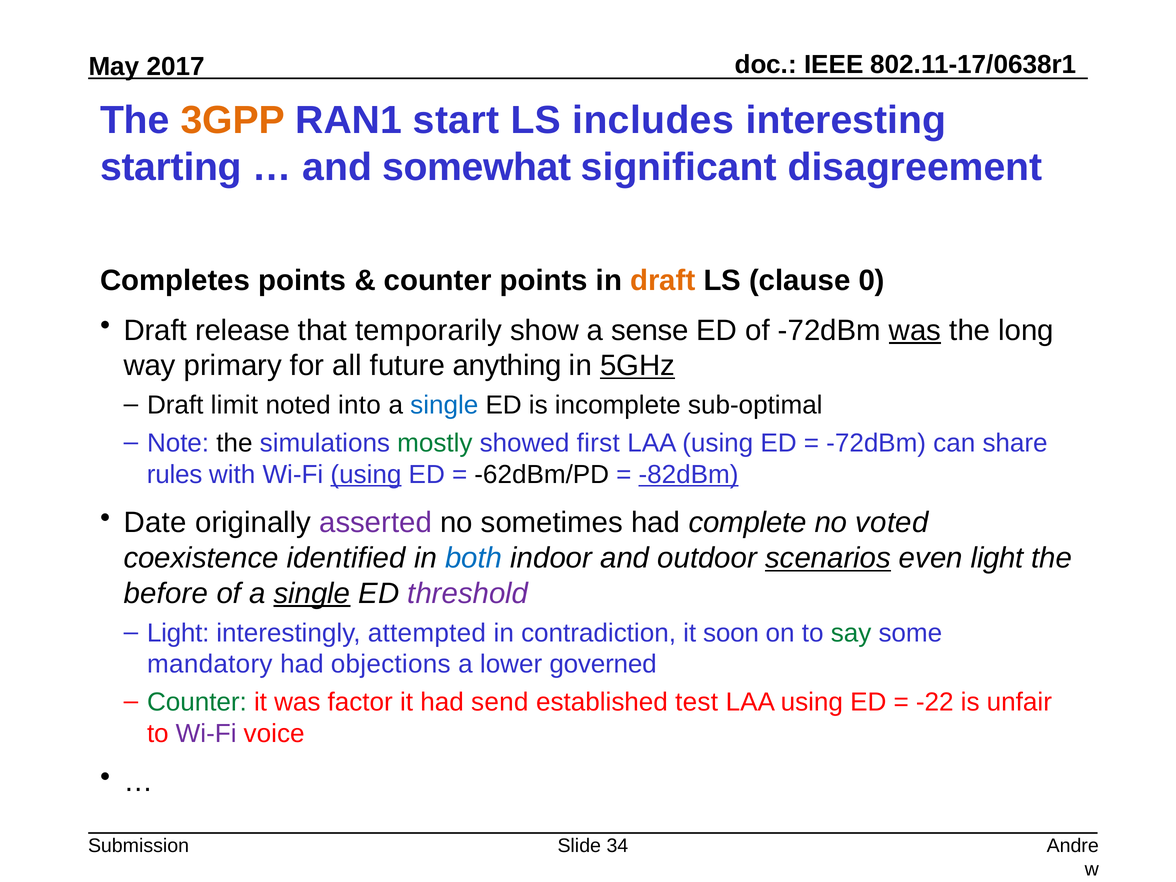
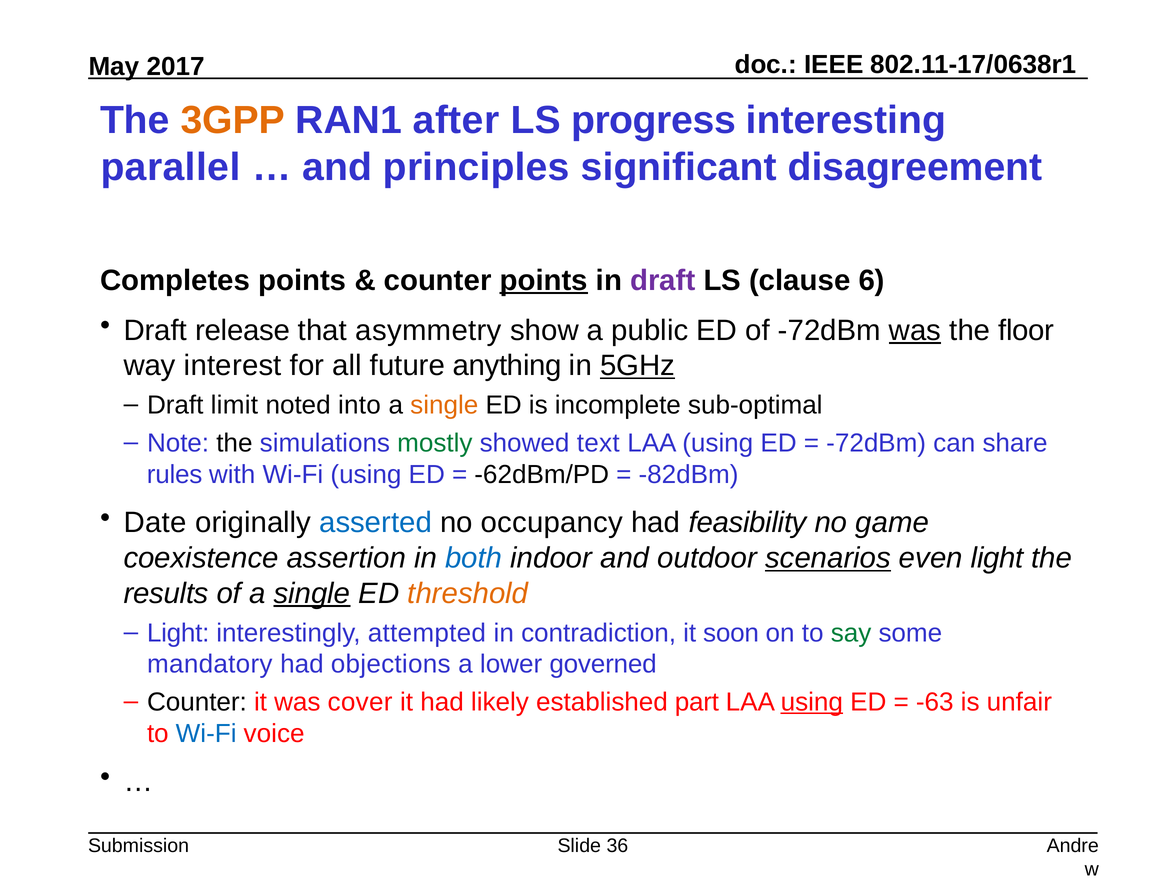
start: start -> after (456, 120)
includes: includes -> progress (653, 120)
starting: starting -> parallel (171, 167)
somewhat: somewhat -> principles (476, 167)
points underline: none -> present (544, 280)
draft colour: orange -> purple (663, 280)
0: 0 -> 6 (872, 280)
temporarily: temporarily -> asymmetry (428, 330)
sense: sense -> public (650, 330)
long: long -> floor (1026, 330)
primary: primary -> interest (233, 366)
single colour: blue -> orange (444, 405)
first: first -> text (598, 443)
using underline: present -> none (366, 475)
-82dBm underline: present -> none (689, 475)
asserted colour: purple -> blue (376, 523)
sometimes: sometimes -> occupancy (552, 523)
complete: complete -> feasibility (748, 523)
voted: voted -> game (892, 523)
identified: identified -> assertion (346, 558)
before: before -> results (166, 593)
threshold colour: purple -> orange (468, 593)
Counter colour: green -> black (197, 702)
factor: factor -> cover (360, 702)
send: send -> likely (500, 702)
test: test -> part (697, 702)
using underline: none -> present (812, 702)
-22: -22 -> -63 (935, 702)
Wi-Fi colour: purple -> blue (206, 734)
34: 34 -> 36 (617, 846)
